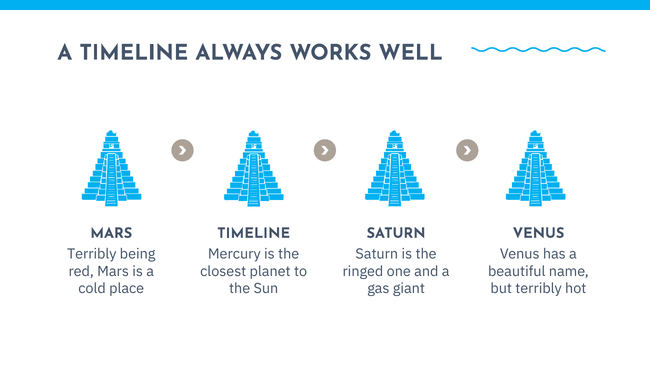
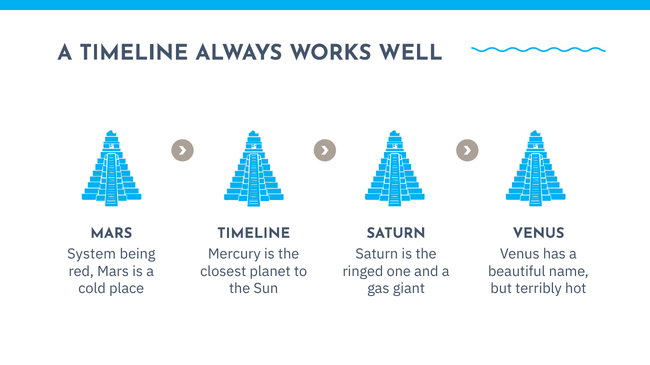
Terribly: Terribly -> System (92, 254)
